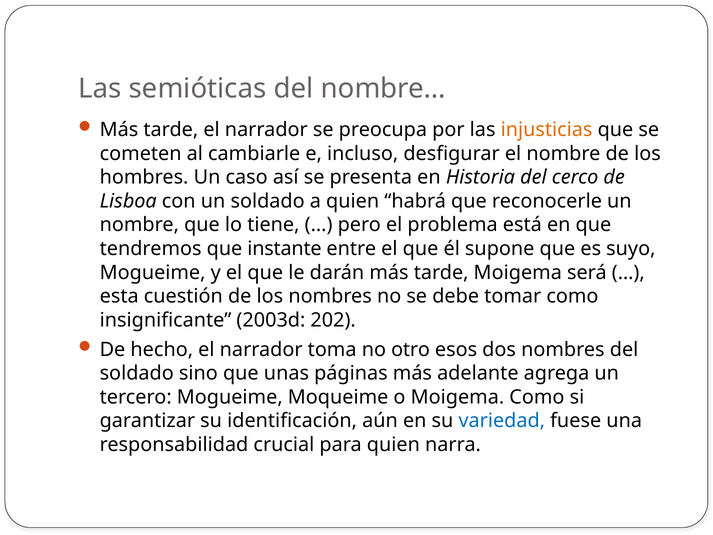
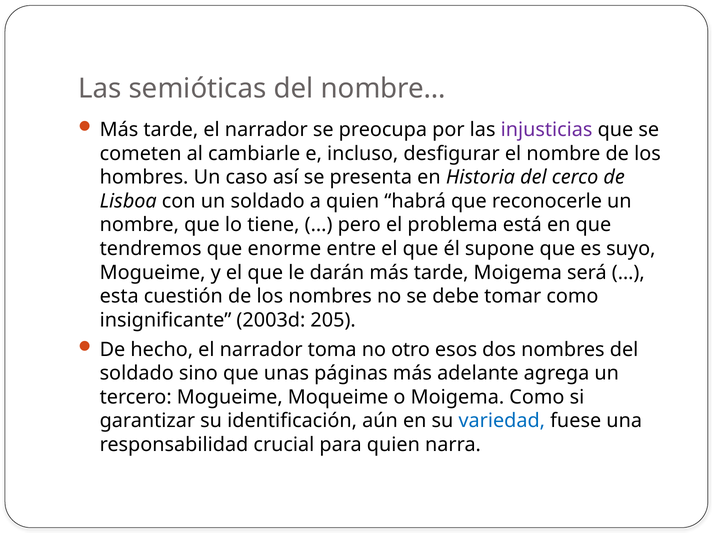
injusticias colour: orange -> purple (547, 130)
instante: instante -> enorme (284, 249)
202: 202 -> 205 (333, 320)
